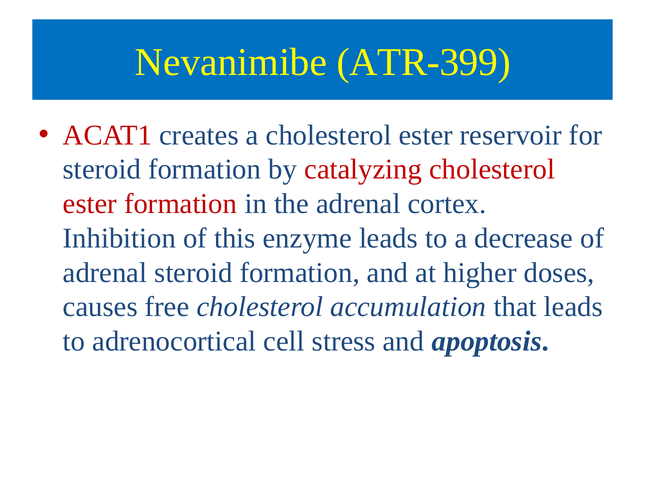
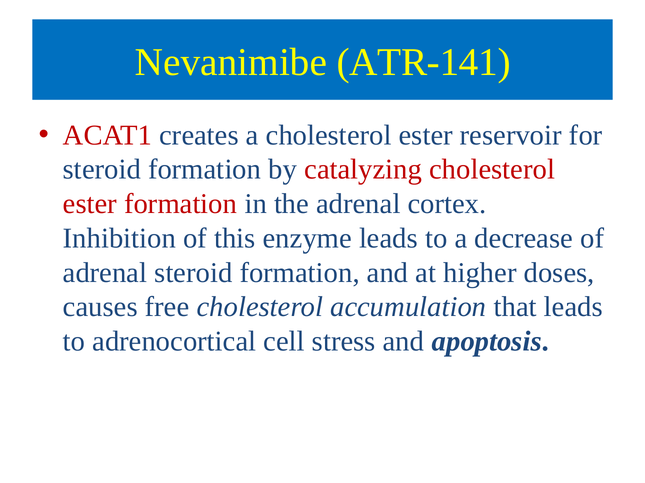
ATR‑399: ATR‑399 -> ATR‑141 (424, 62)
